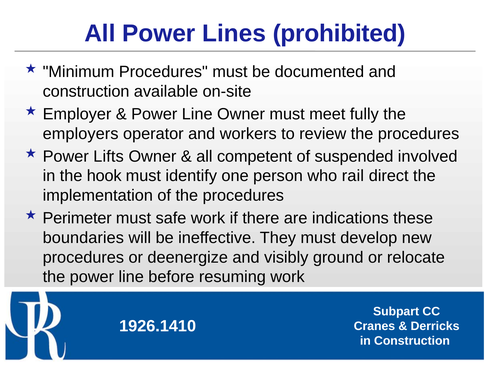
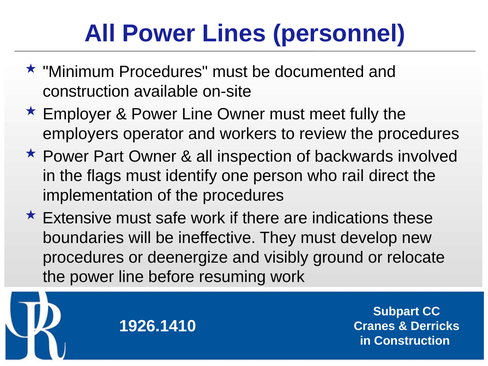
prohibited: prohibited -> personnel (339, 33)
Lifts: Lifts -> Part (109, 156)
competent: competent -> inspection (254, 156)
suspended: suspended -> backwards (354, 156)
hook: hook -> flags (104, 176)
Perimeter: Perimeter -> Extensive (77, 218)
